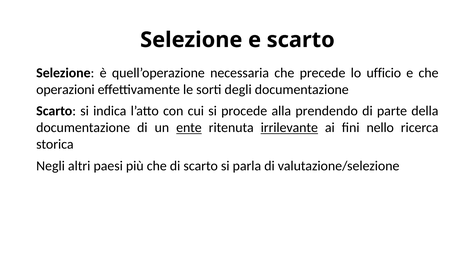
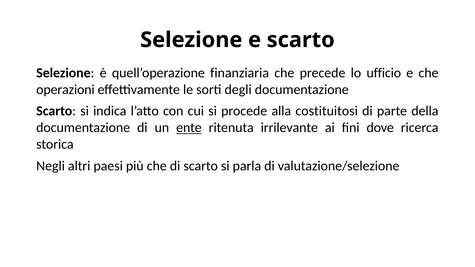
necessaria: necessaria -> finanziaria (240, 73)
prendendo: prendendo -> costituitosi (327, 111)
irrilevante underline: present -> none (289, 128)
nello: nello -> dove (380, 128)
